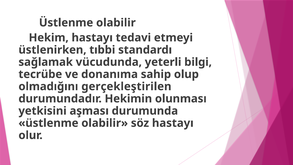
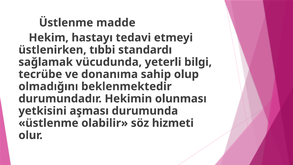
olabilir: olabilir -> madde (116, 23)
gerçekleştirilen: gerçekleştirilen -> beklenmektedir (126, 86)
söz hastayı: hastayı -> hizmeti (173, 123)
